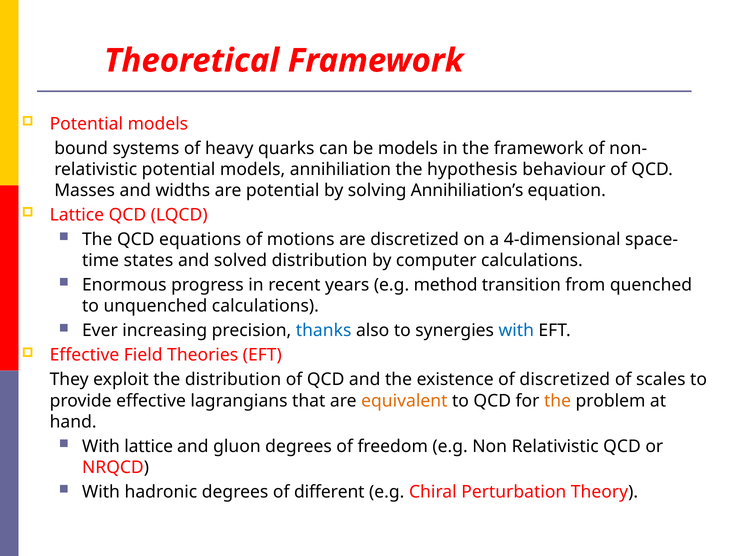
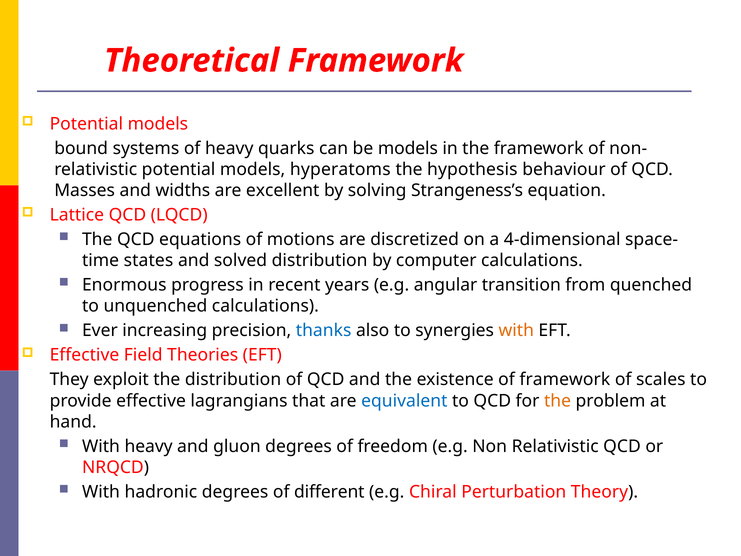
annihiliation: annihiliation -> hyperatoms (340, 169)
are potential: potential -> excellent (283, 191)
Annihiliation’s: Annihiliation’s -> Strangeness’s (467, 191)
method: method -> angular (446, 285)
with colour: blue -> orange (516, 331)
of discretized: discretized -> framework (565, 380)
equivalent colour: orange -> blue (404, 401)
With lattice: lattice -> heavy (149, 446)
